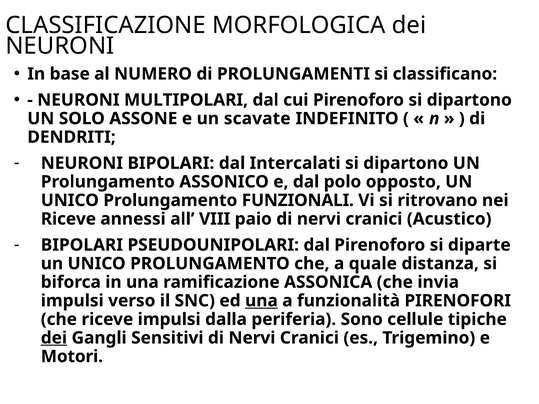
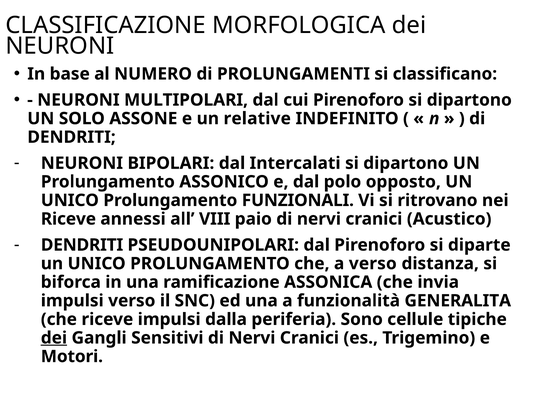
scavate: scavate -> relative (257, 119)
BIPOLARI: BIPOLARI -> DENDRITI (82, 245)
a quale: quale -> verso (373, 264)
una underline: present -> none (261, 301)
PIRENOFORI: PIRENOFORI -> GENERALITA (458, 301)
